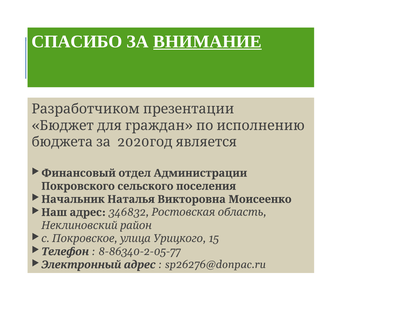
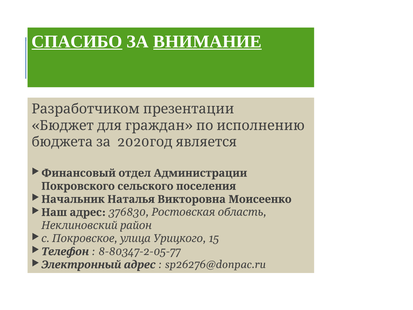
СПАСИБО underline: none -> present (77, 41)
346832: 346832 -> 376830 (129, 212)
8-86340-2-05-77: 8-86340-2-05-77 -> 8-80347-2-05-77 (140, 251)
